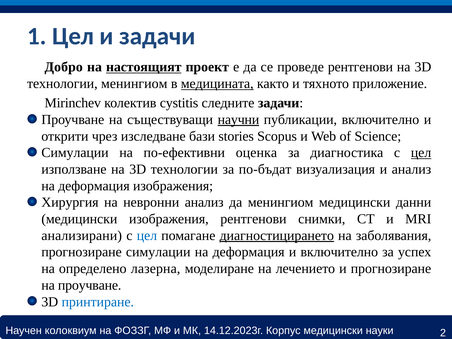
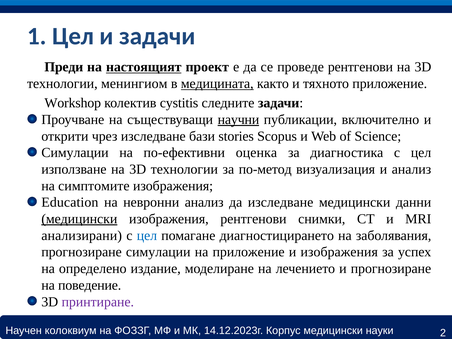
Добро: Добро -> Преди (64, 67)
Mirinchev: Mirinchev -> Workshop (73, 103)
цел underline: present -> none (421, 153)
по-бъдат: по-бъдат -> по-метод (265, 169)
деформация: деформация -> симптомите (94, 186)
Хирургия: Хирургия -> Education (70, 202)
да менингиом: менингиом -> изследване (281, 202)
медицински underline: none -> present (79, 219)
диагностицирането underline: present -> none (277, 236)
деформация: деформация -> приложение (249, 252)
и включително: включително -> изображения (339, 252)
лазерна: лазерна -> издание (156, 269)
на проучване: проучване -> поведение (90, 285)
принтиране colour: blue -> purple (98, 302)
